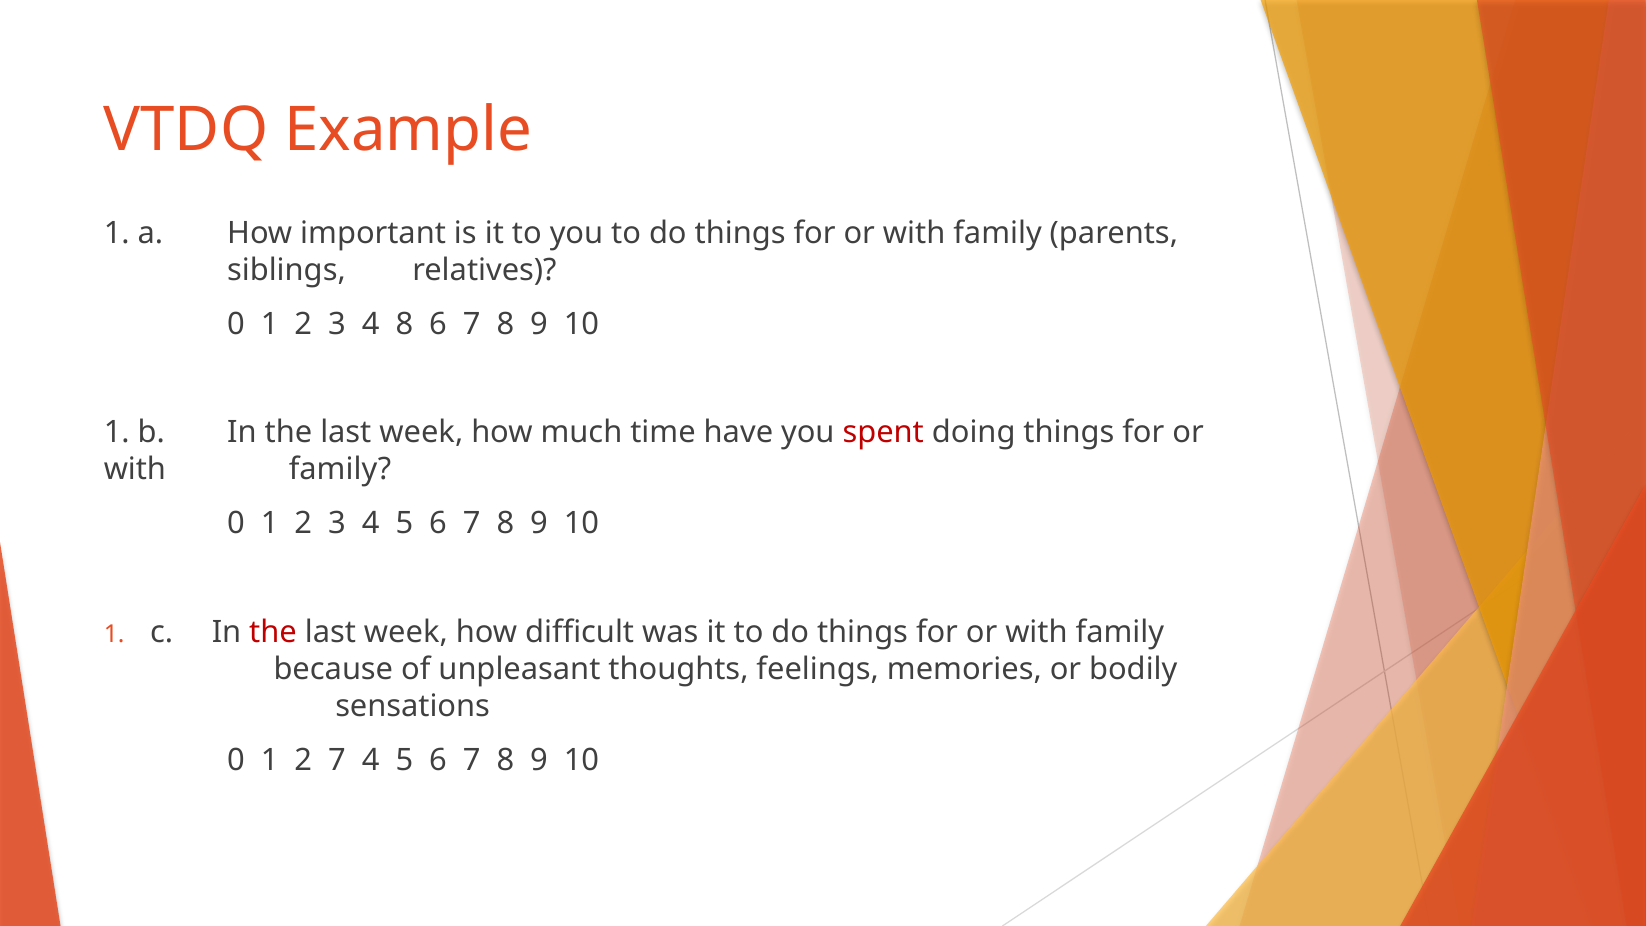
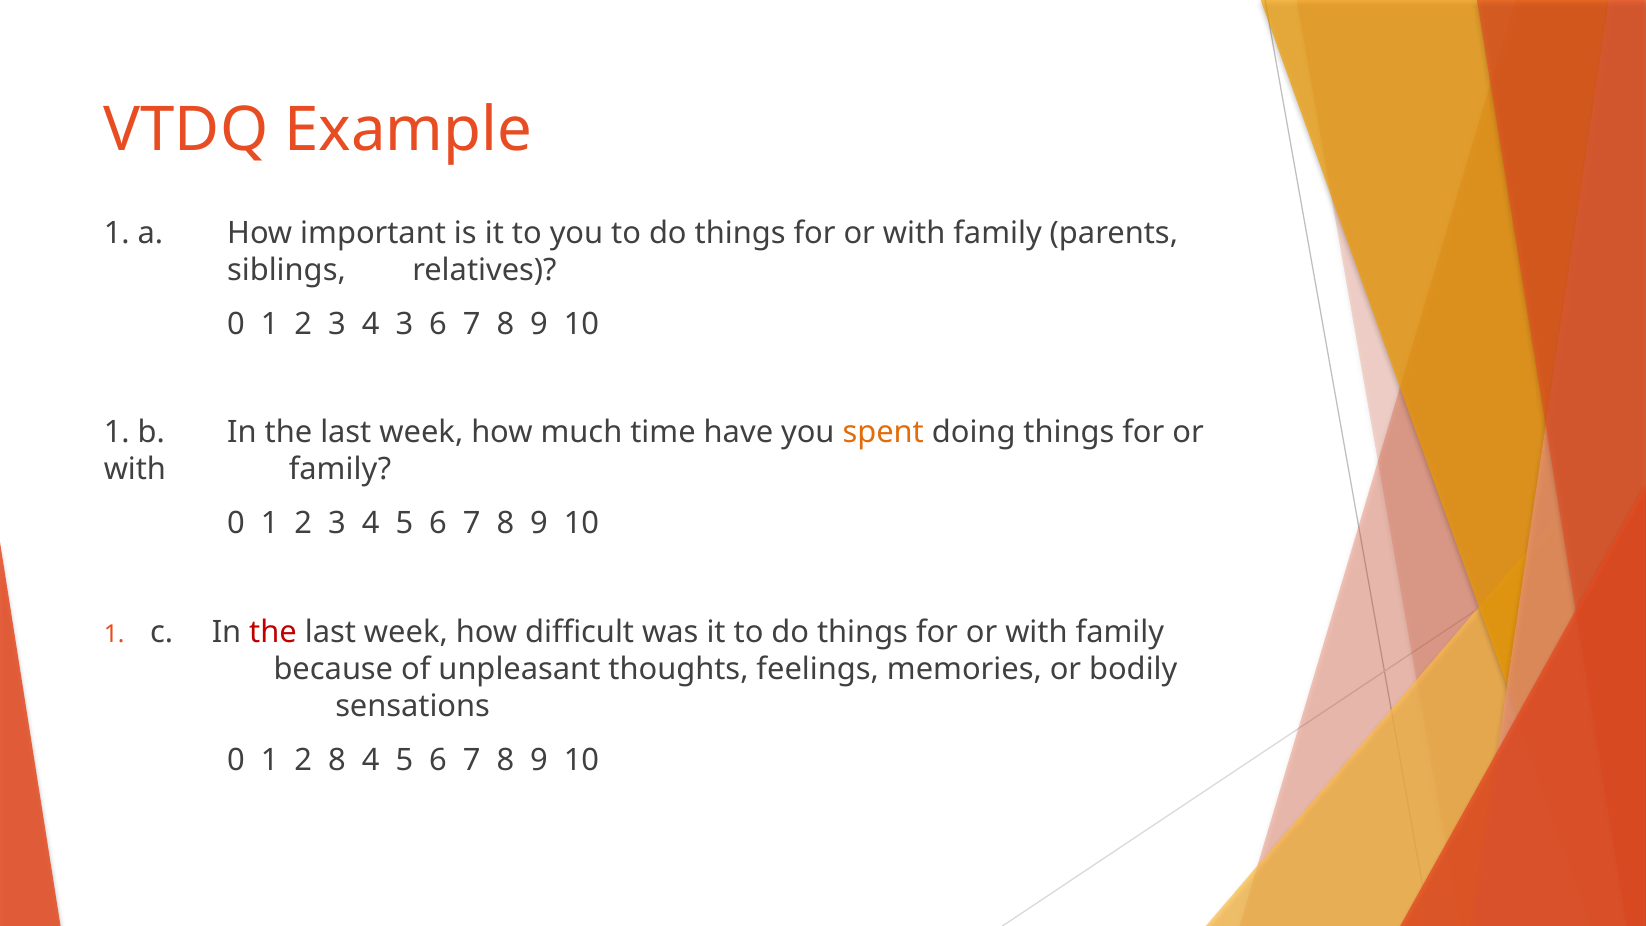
4 8: 8 -> 3 (404, 324)
spent colour: red -> orange (883, 432)
2 7: 7 -> 8 (337, 760)
